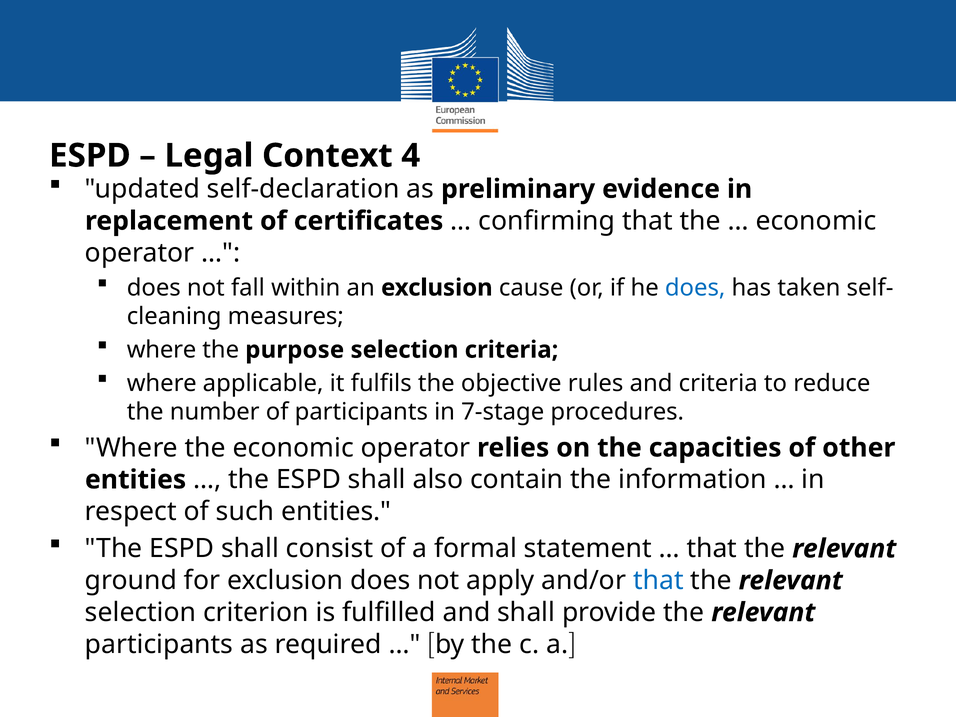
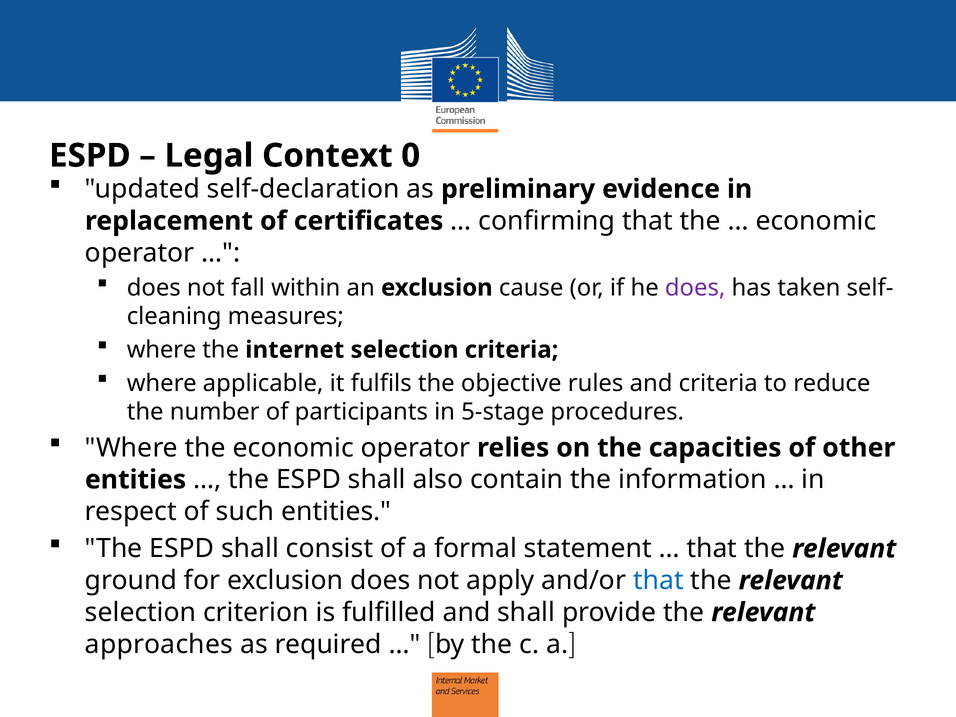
4: 4 -> 0 (411, 156)
does colour: blue -> purple (695, 288)
purpose: purpose -> internet (295, 350)
7-stage: 7-stage -> 5-stage (503, 412)
participants: participants -> approaches (159, 644)
